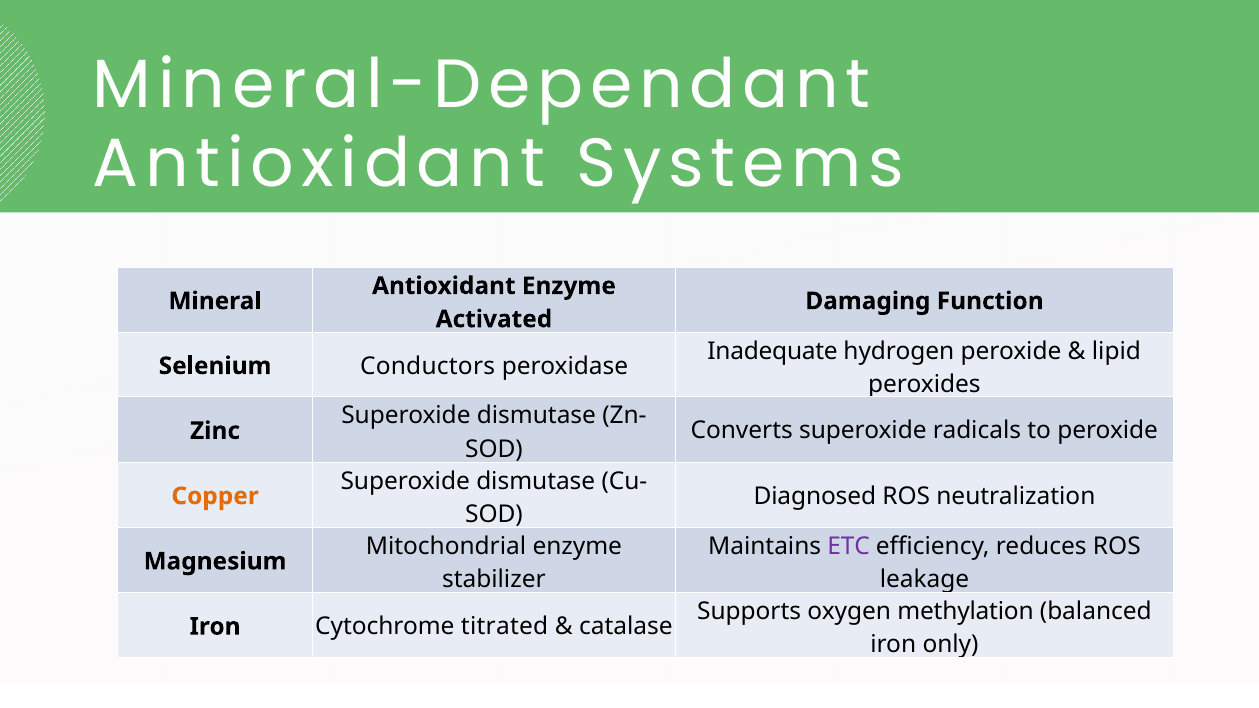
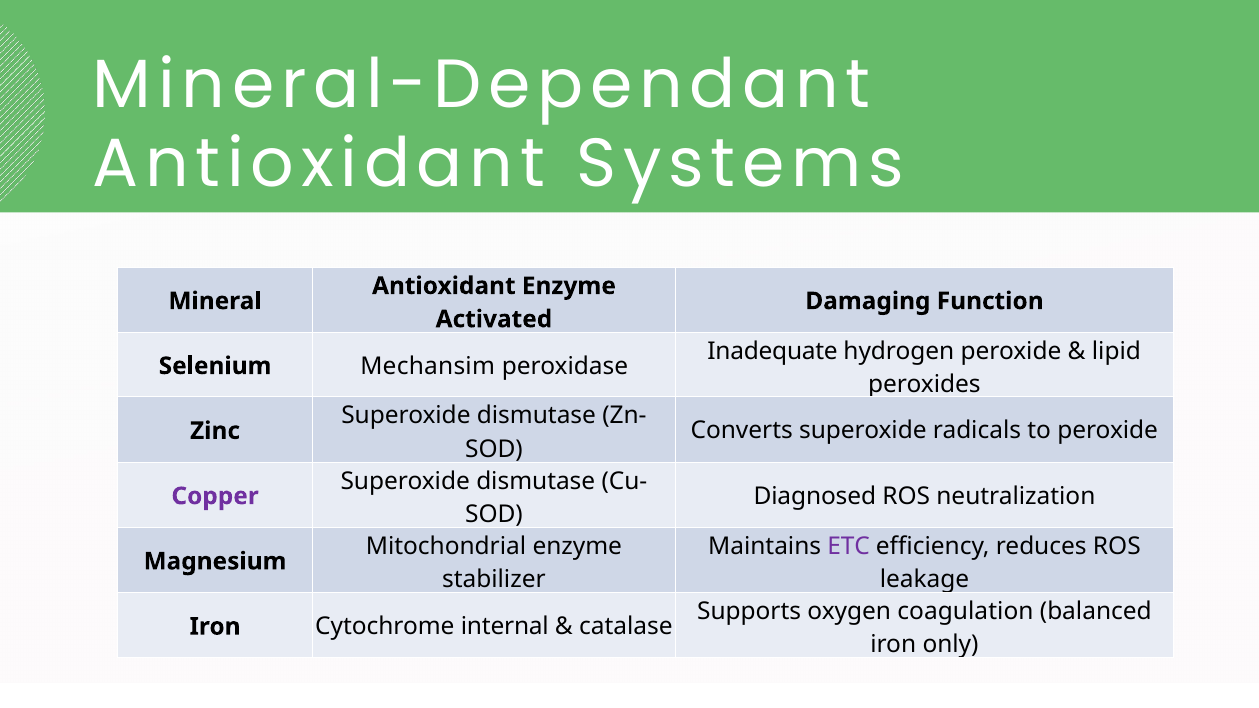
Conductors: Conductors -> Mechansim (428, 366)
Copper colour: orange -> purple (215, 496)
methylation: methylation -> coagulation (965, 612)
titrated: titrated -> internal (505, 627)
